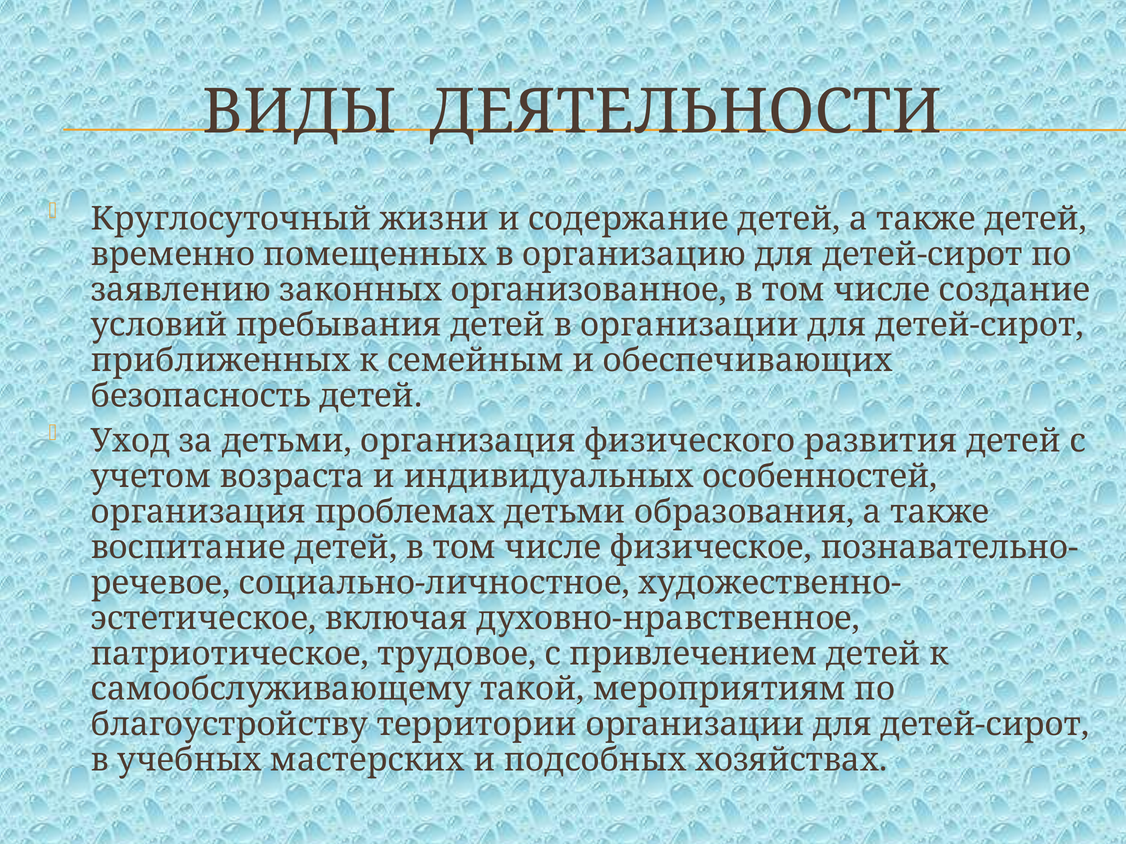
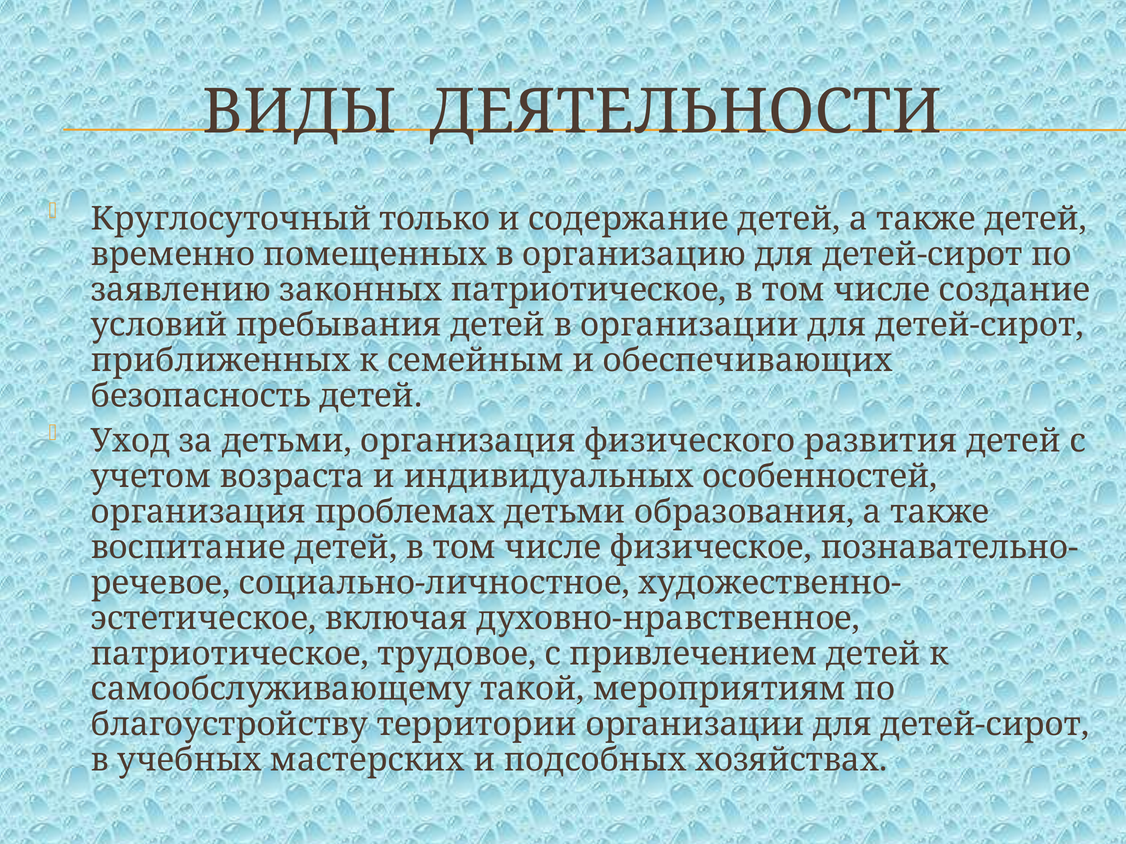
жизни: жизни -> только (435, 219)
законных организованное: организованное -> патриотическое (589, 290)
